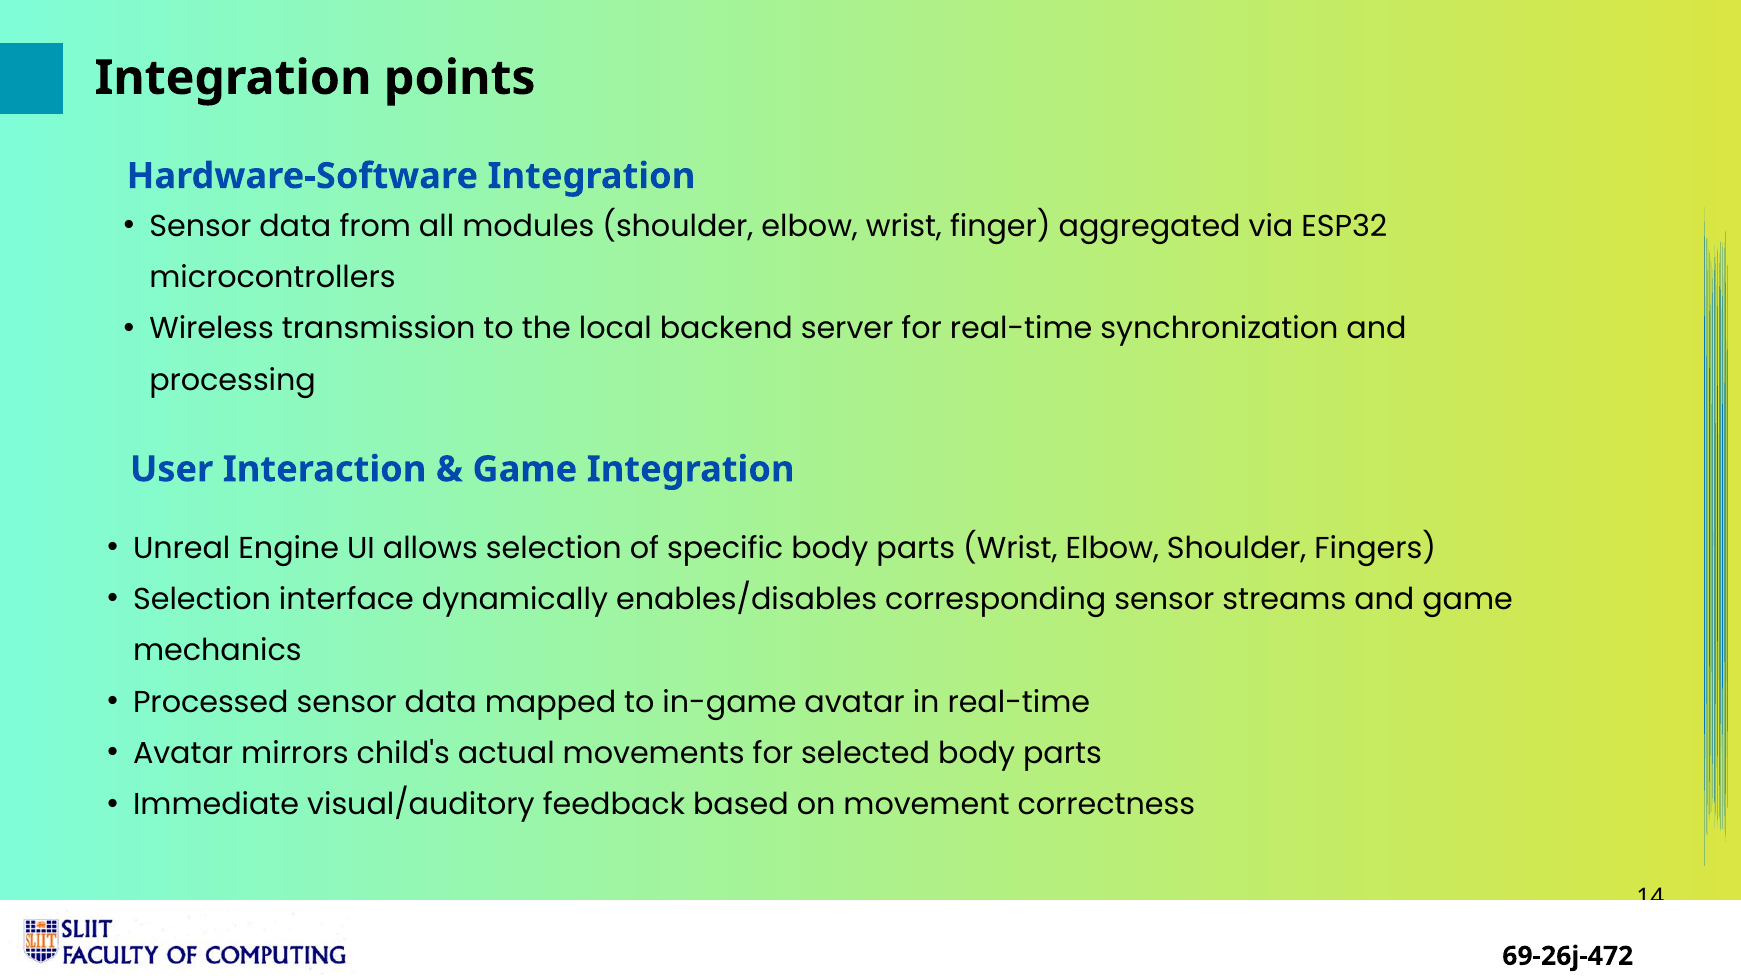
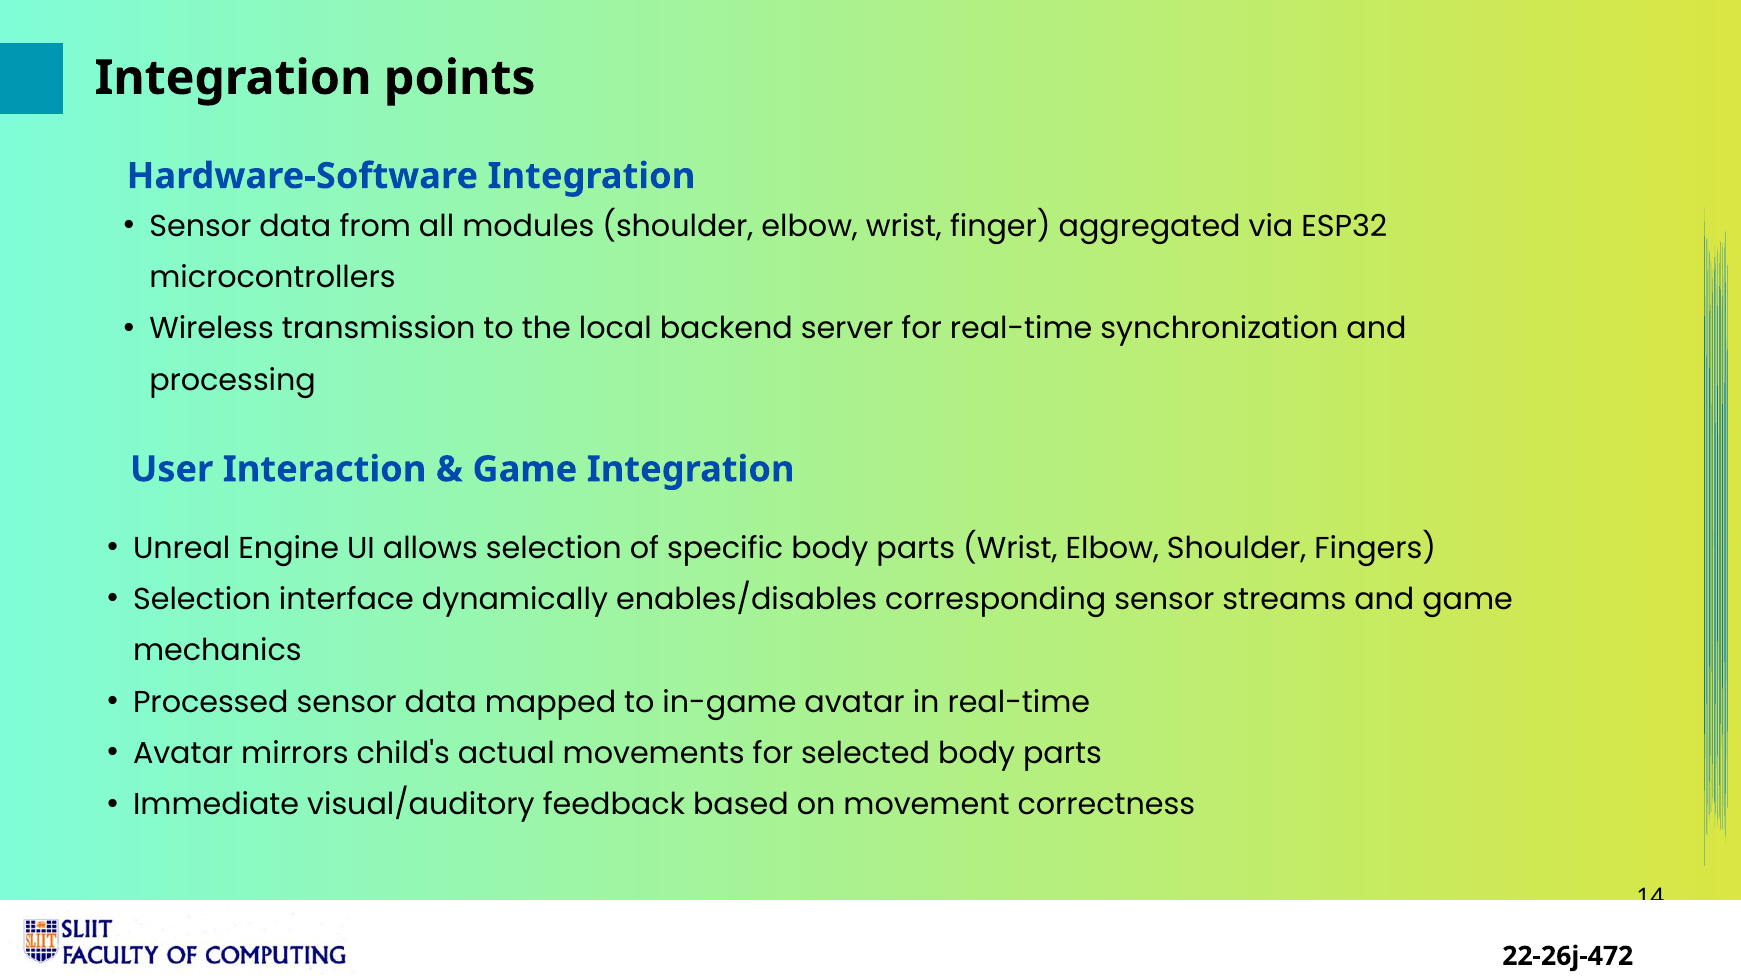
69-26j-472: 69-26j-472 -> 22-26j-472 (1568, 956)
